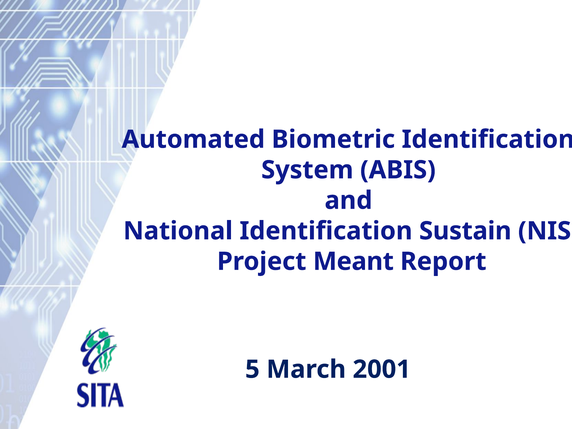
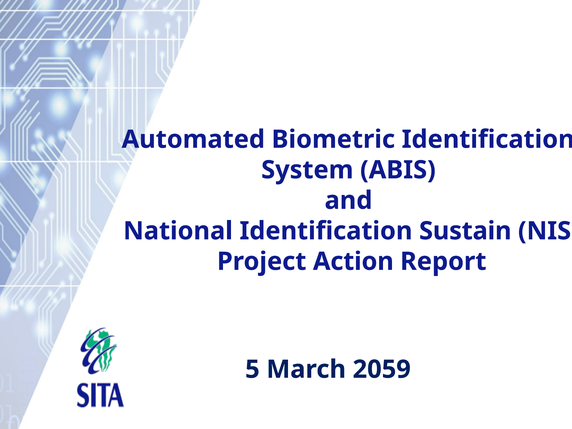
Meant: Meant -> Action (353, 261)
2001: 2001 -> 2059 (382, 369)
